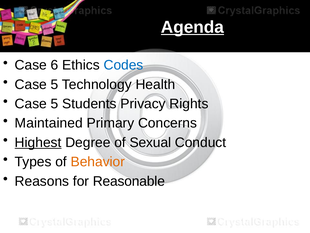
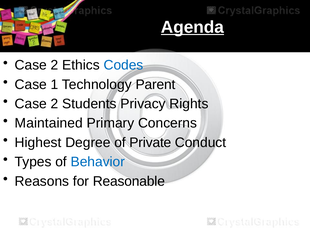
6: 6 -> 2 (55, 65)
5: 5 -> 1 (55, 84)
Health: Health -> Parent (156, 84)
5: 5 -> 2 (55, 104)
Highest underline: present -> none (38, 142)
Sexual: Sexual -> Private (150, 142)
Behavior colour: orange -> blue (98, 162)
